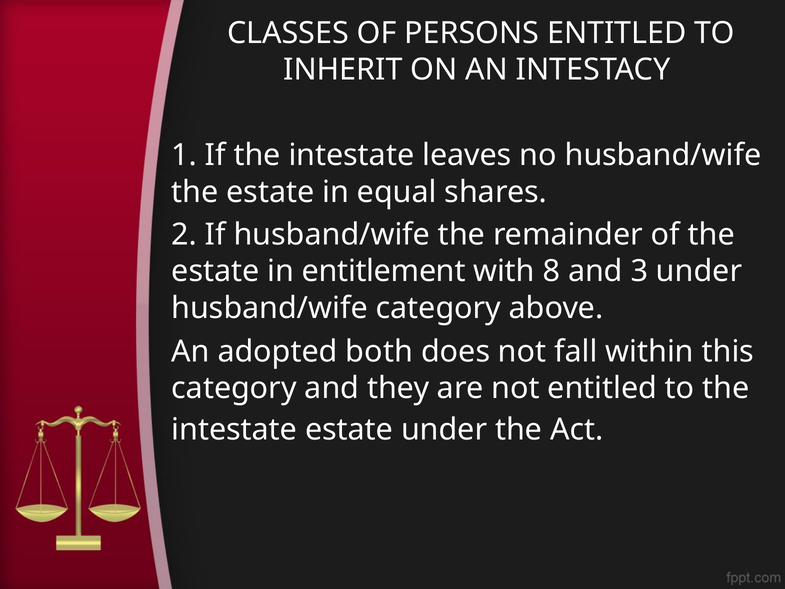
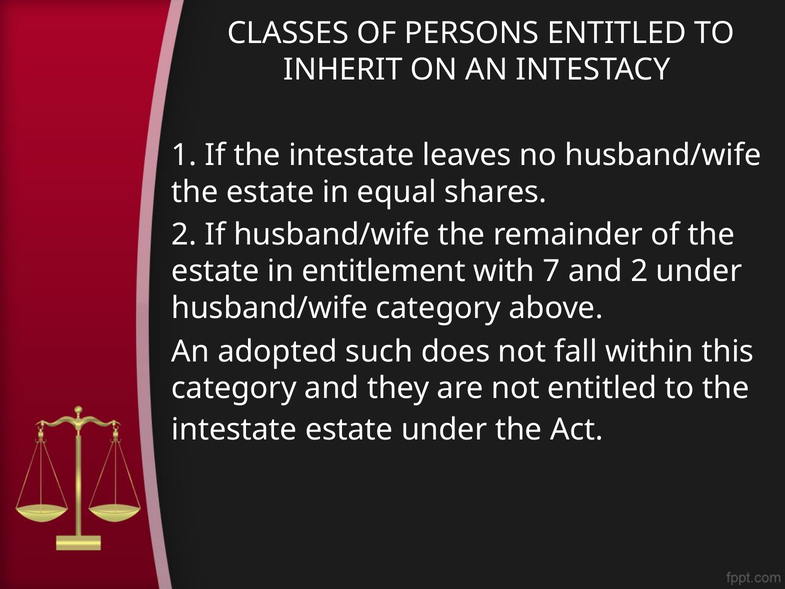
8: 8 -> 7 (551, 271)
and 3: 3 -> 2 (639, 271)
both: both -> such (379, 352)
